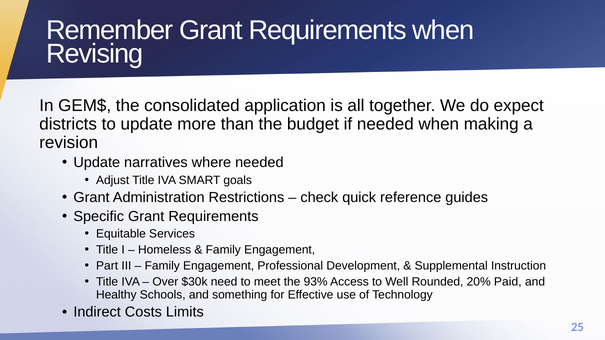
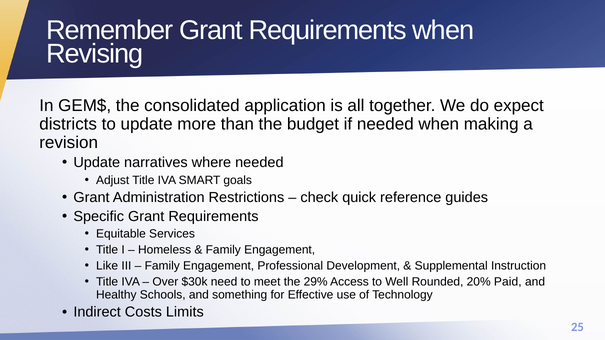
Part: Part -> Like (107, 266)
93%: 93% -> 29% (316, 282)
